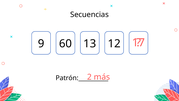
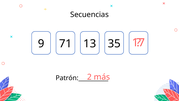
60: 60 -> 71 (65, 44)
12: 12 -> 35 (114, 44)
